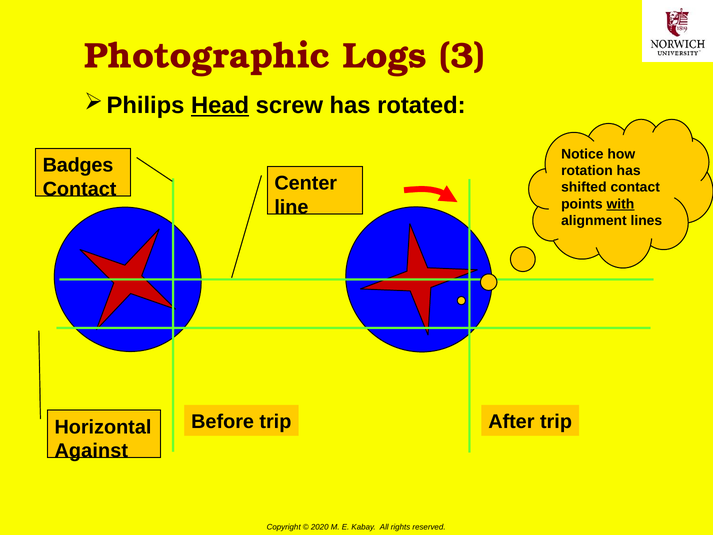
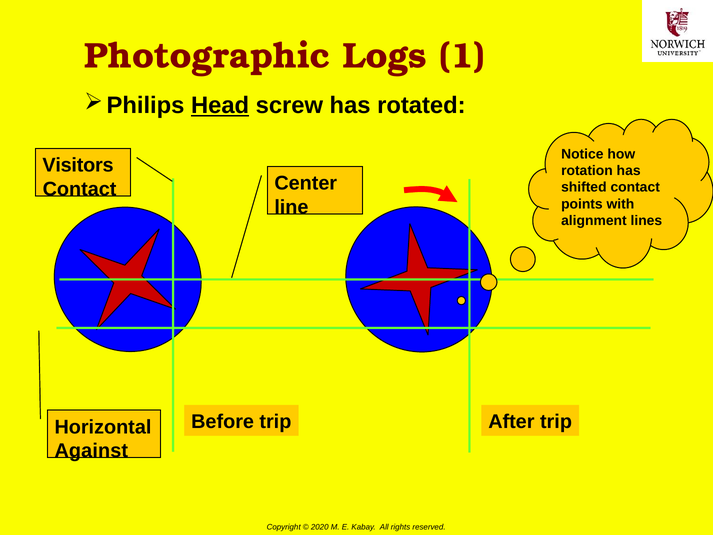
3: 3 -> 1 (462, 56)
Badges: Badges -> Visitors (78, 165)
with underline: present -> none (620, 204)
